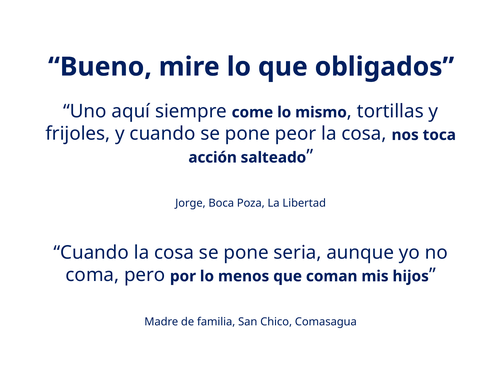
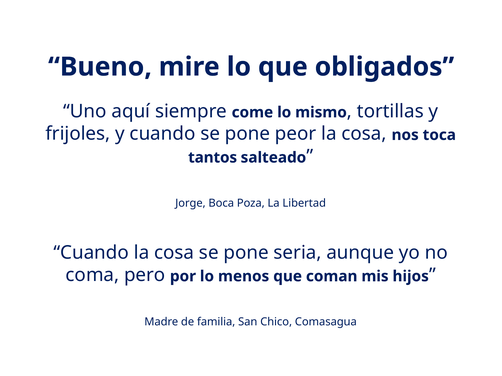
acción: acción -> tantos (213, 158)
